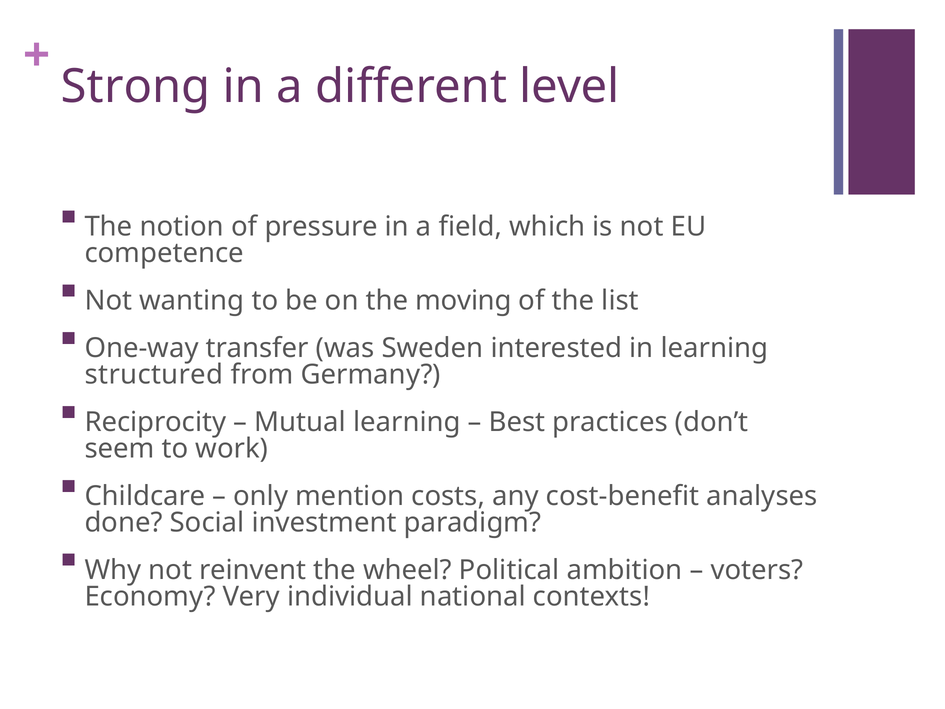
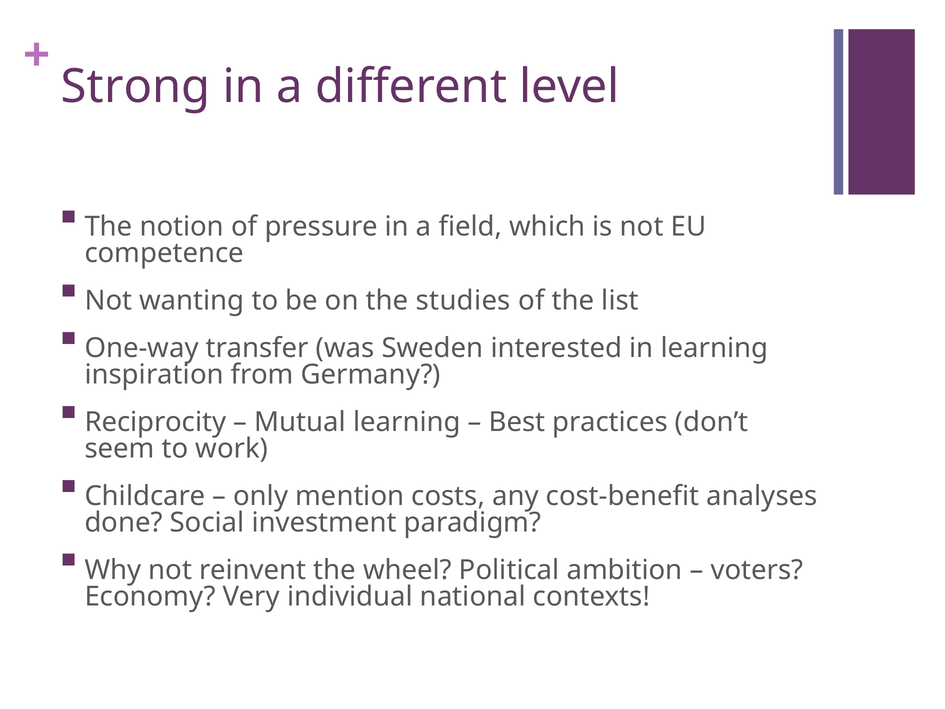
moving: moving -> studies (463, 301)
structured: structured -> inspiration (154, 375)
